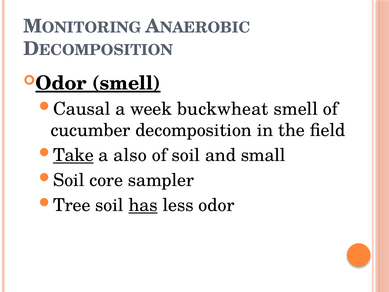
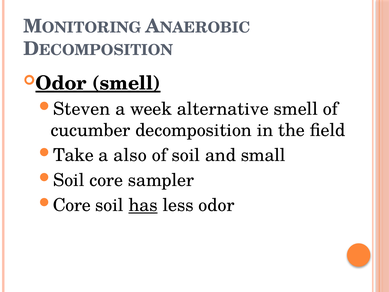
Causal: Causal -> Steven (82, 109)
buckwheat: buckwheat -> alternative (223, 109)
Take underline: present -> none (73, 155)
Tree: Tree -> Core (72, 205)
